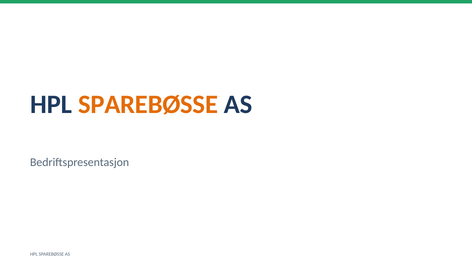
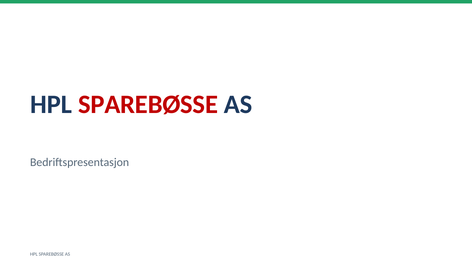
SPAREBØSSE colour: orange -> red (148, 105)
